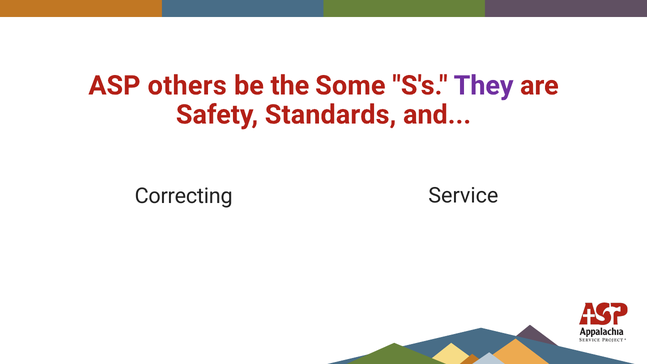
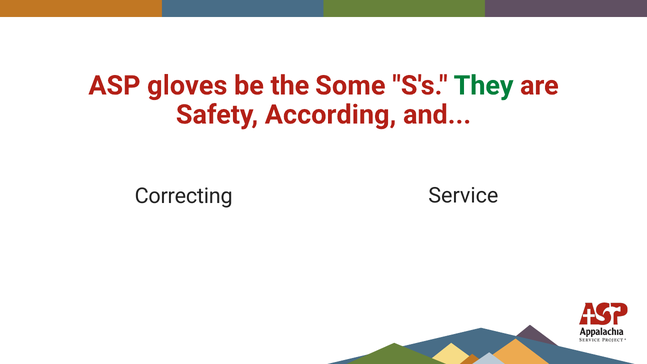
others: others -> gloves (187, 86)
They colour: purple -> green (484, 86)
Standards: Standards -> According (331, 115)
